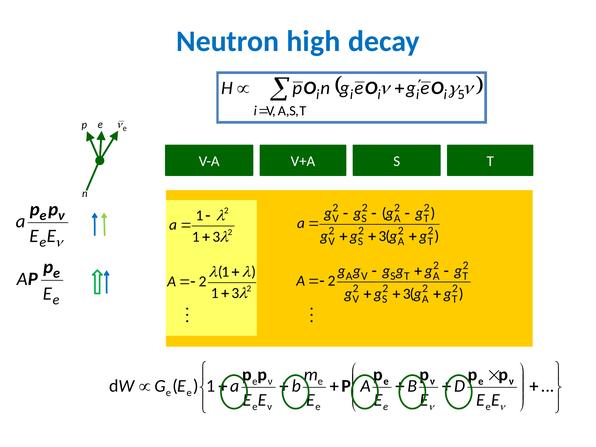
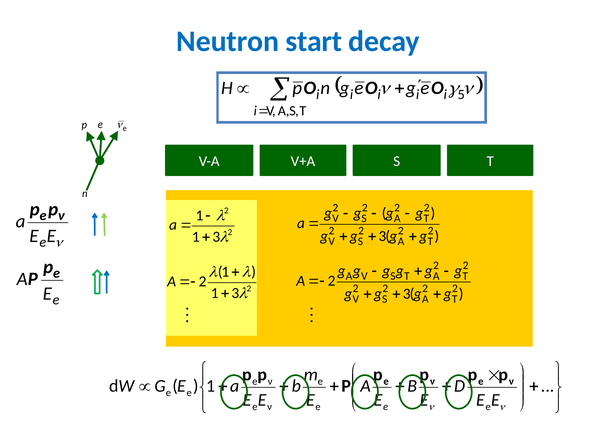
high: high -> start (314, 41)
